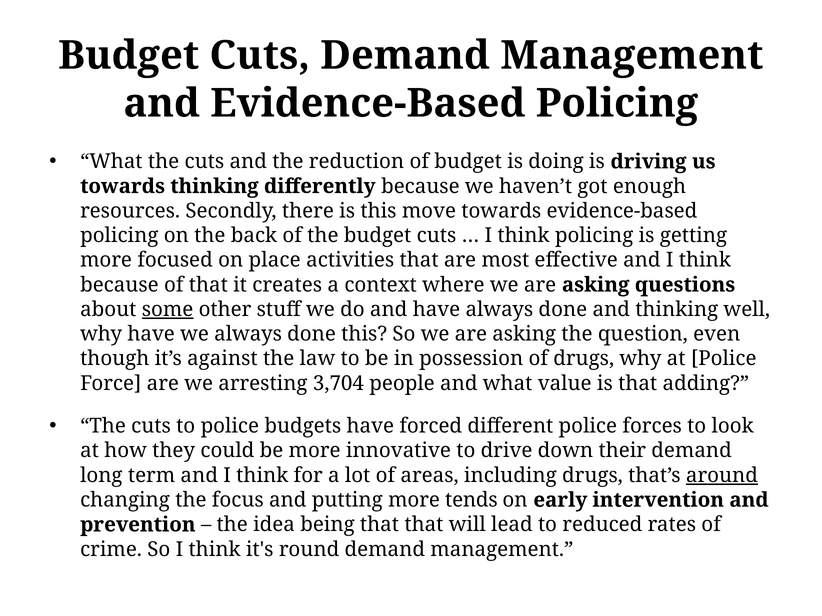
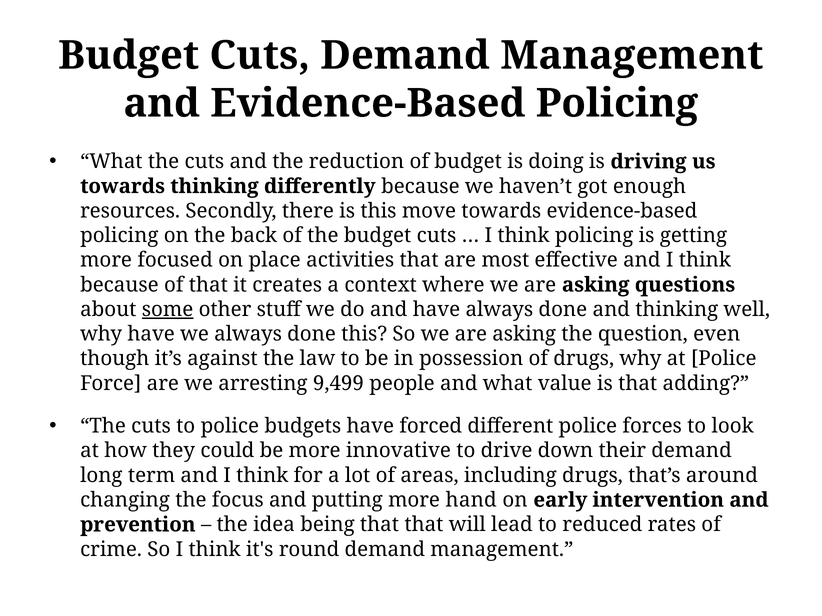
3,704: 3,704 -> 9,499 (338, 384)
around underline: present -> none (722, 476)
tends: tends -> hand (471, 500)
